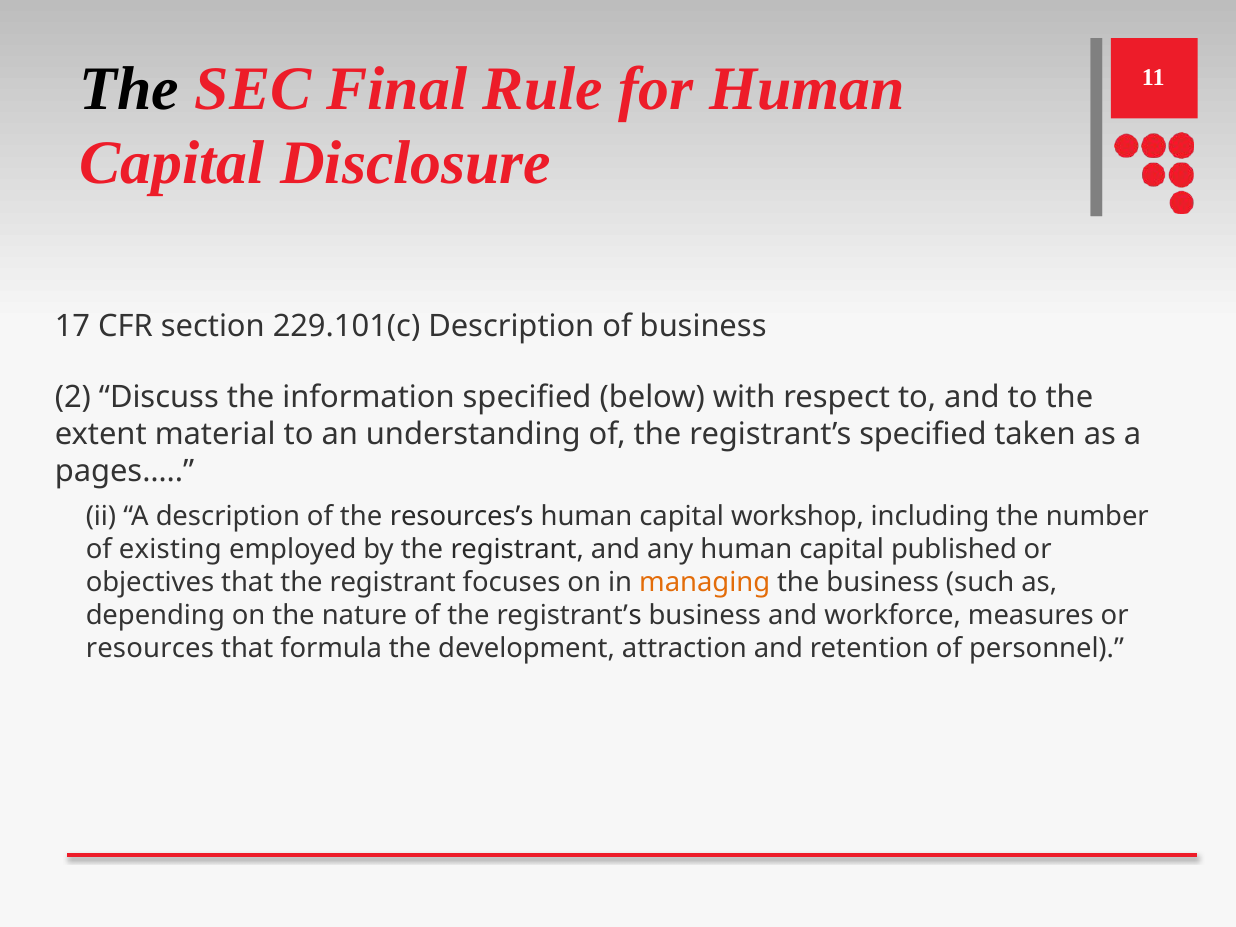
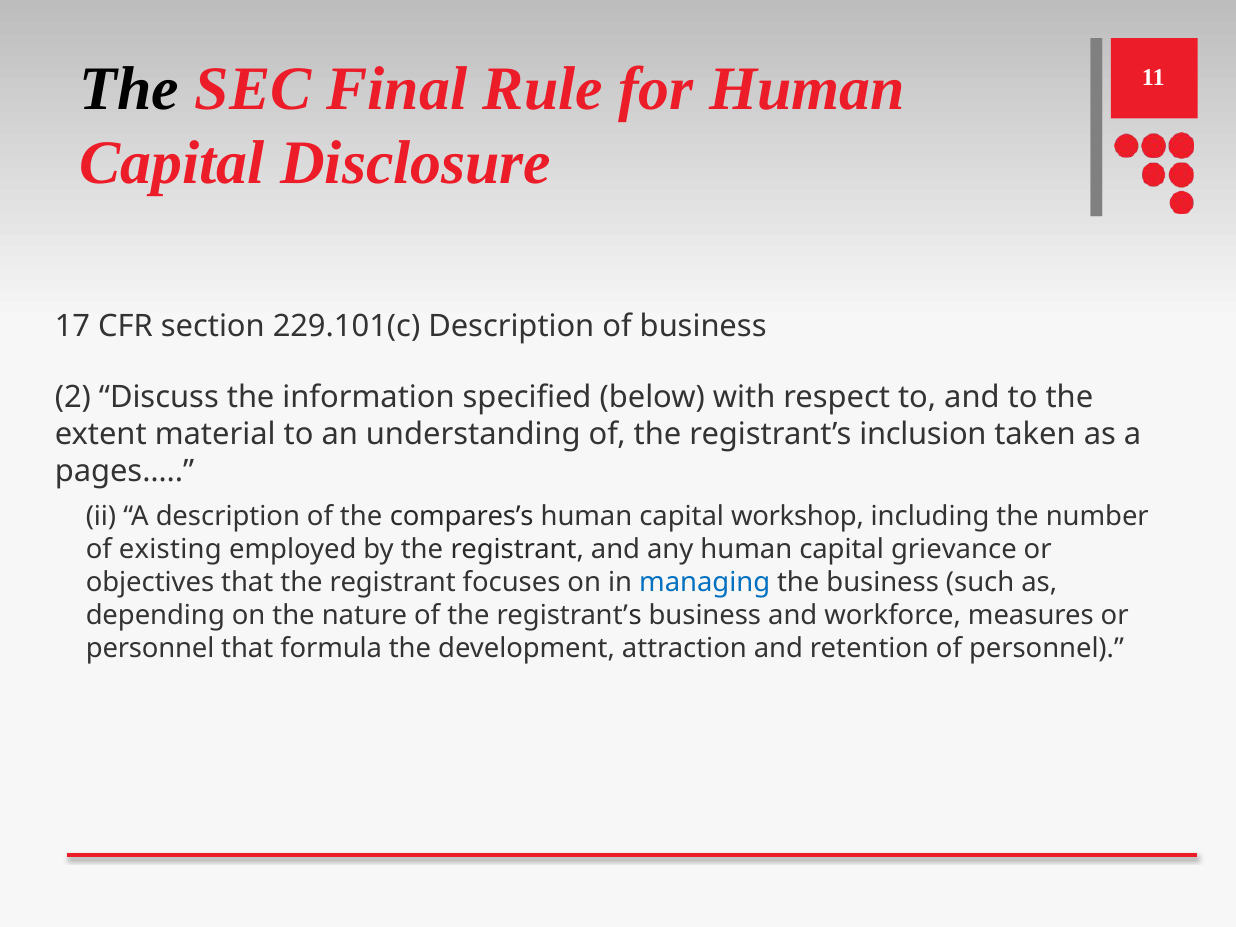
registrant’s specified: specified -> inclusion (923, 434)
resources’s: resources’s -> compares’s (462, 517)
published: published -> grievance (954, 550)
managing colour: orange -> blue (705, 582)
resources: resources -> personnel (150, 648)
